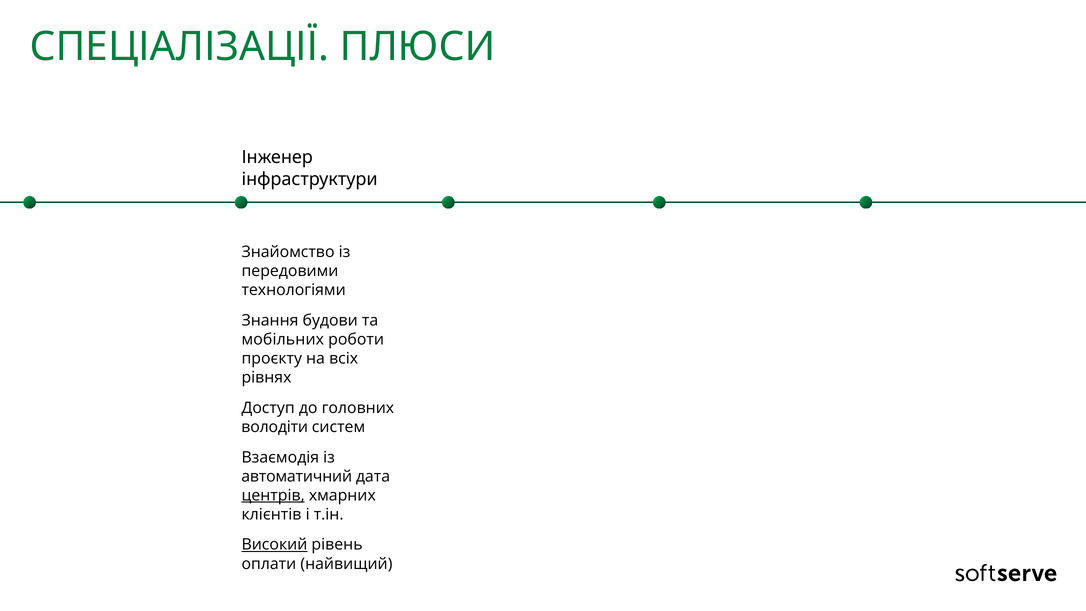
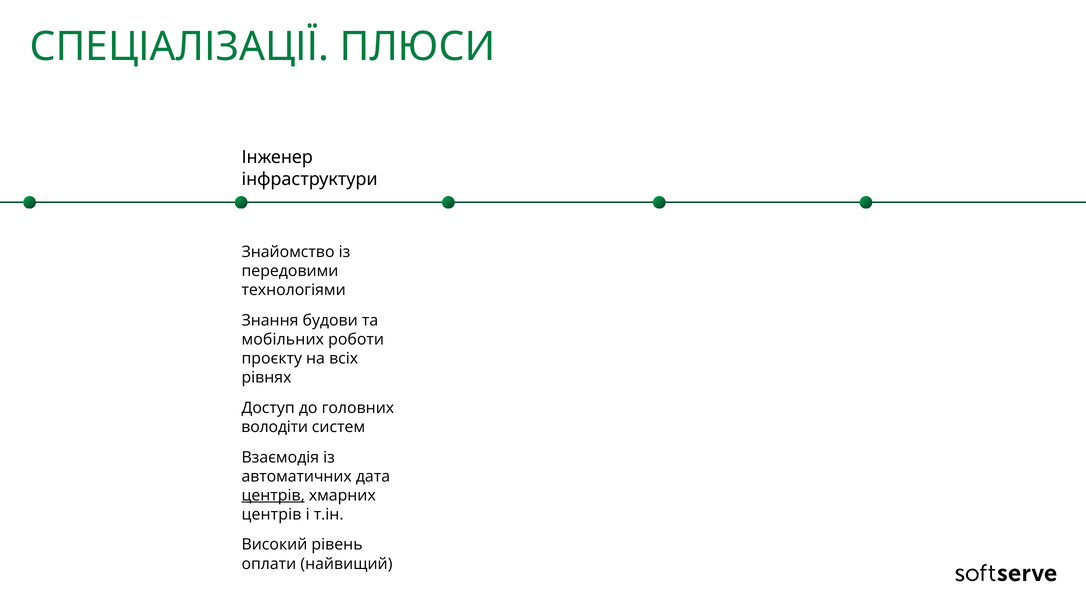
автоматичний: автоматичний -> автоматичних (297, 476)
клієнтів: клієнтів -> центрів (271, 514)
Високий underline: present -> none (274, 545)
